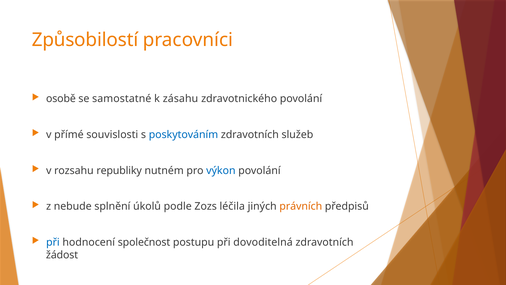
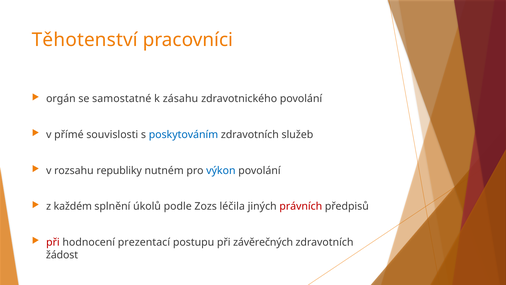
Způsobilostí: Způsobilostí -> Těhotenství (85, 40)
osobě: osobě -> orgán (61, 99)
nebude: nebude -> každém (73, 206)
právních colour: orange -> red (301, 206)
při colour: blue -> red (53, 242)
společnost: společnost -> prezentací (144, 242)
dovoditelná: dovoditelná -> závěrečných (263, 242)
